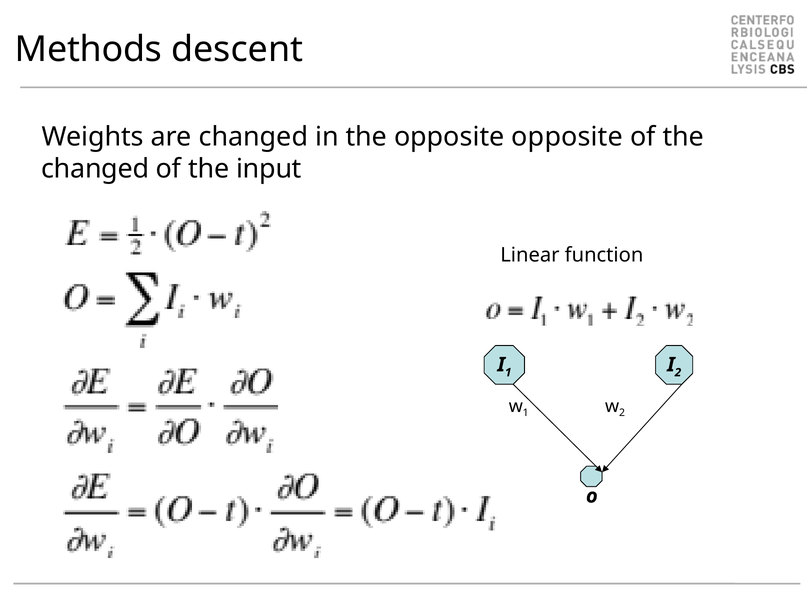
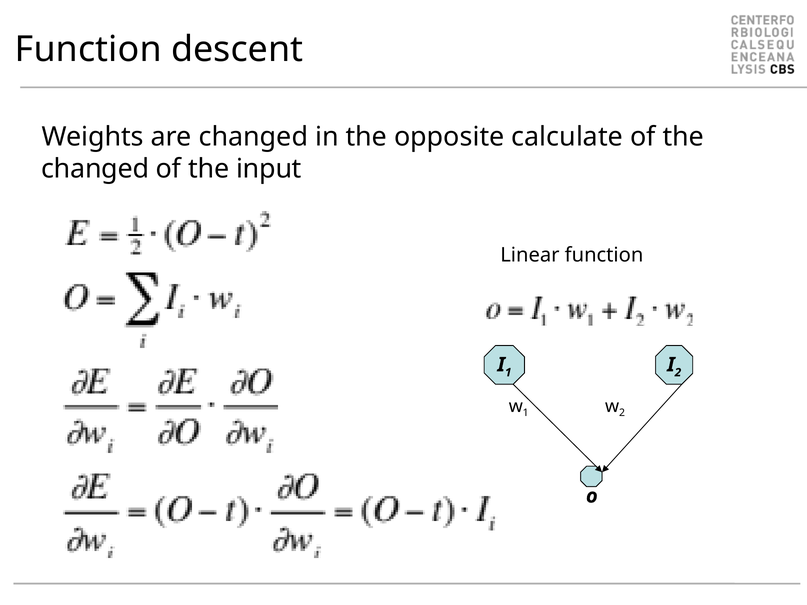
Methods: Methods -> Function (88, 50)
opposite opposite: opposite -> calculate (567, 137)
